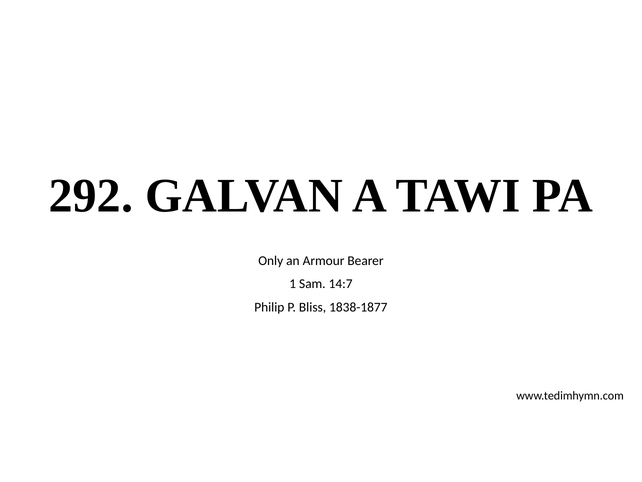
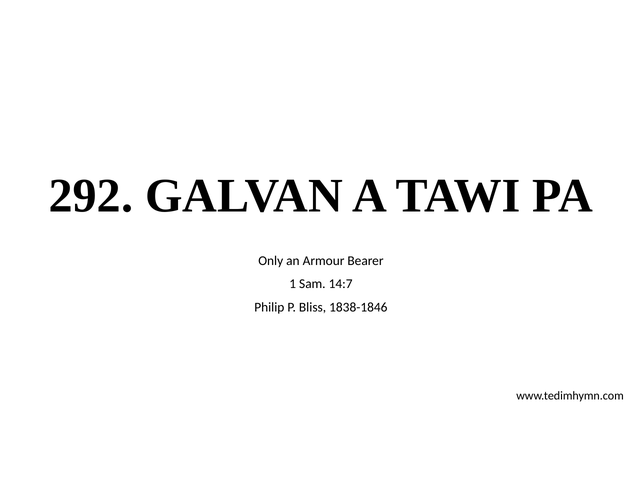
1838-1877: 1838-1877 -> 1838-1846 (358, 307)
